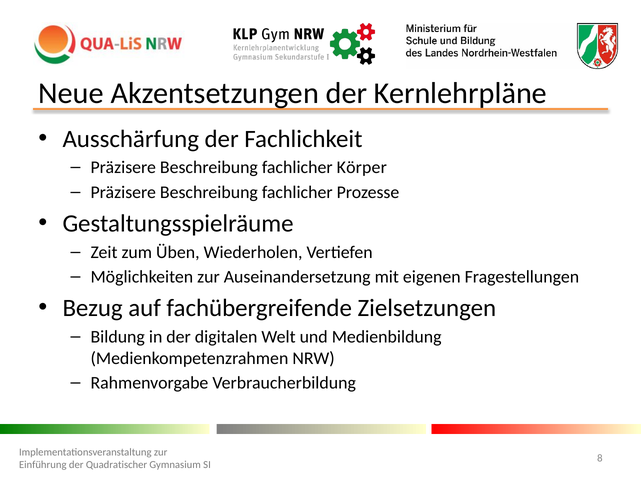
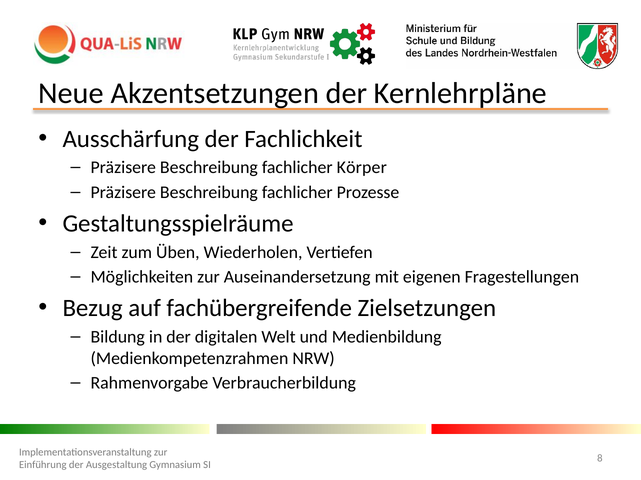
Quadratischer: Quadratischer -> Ausgestaltung (117, 466)
